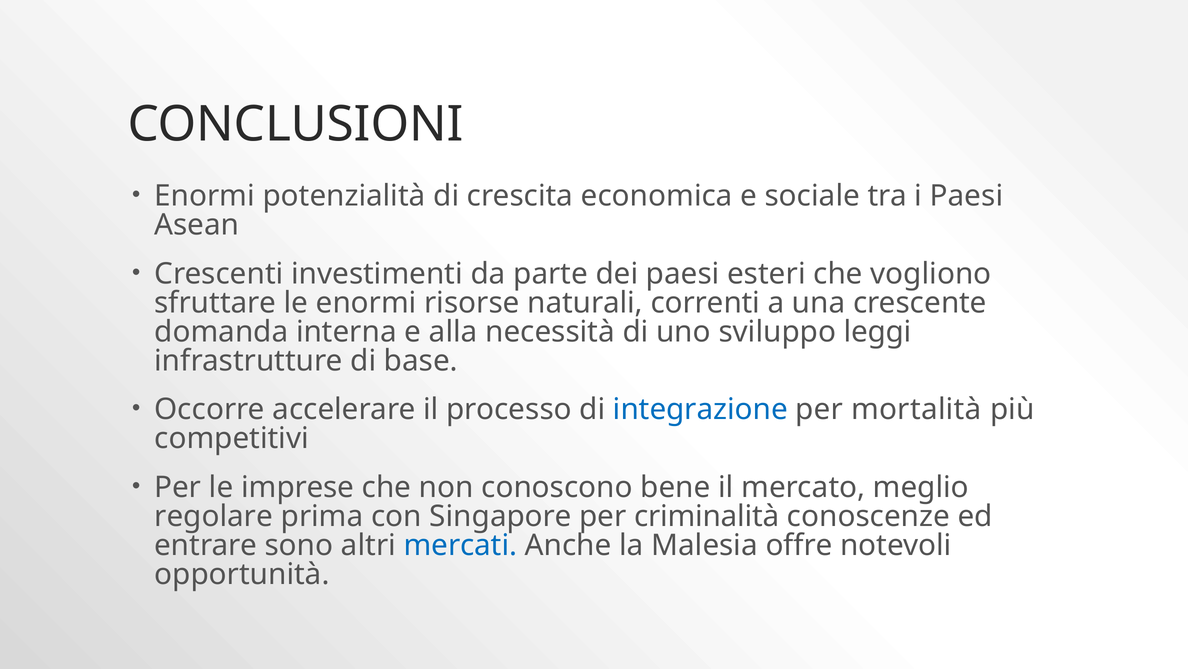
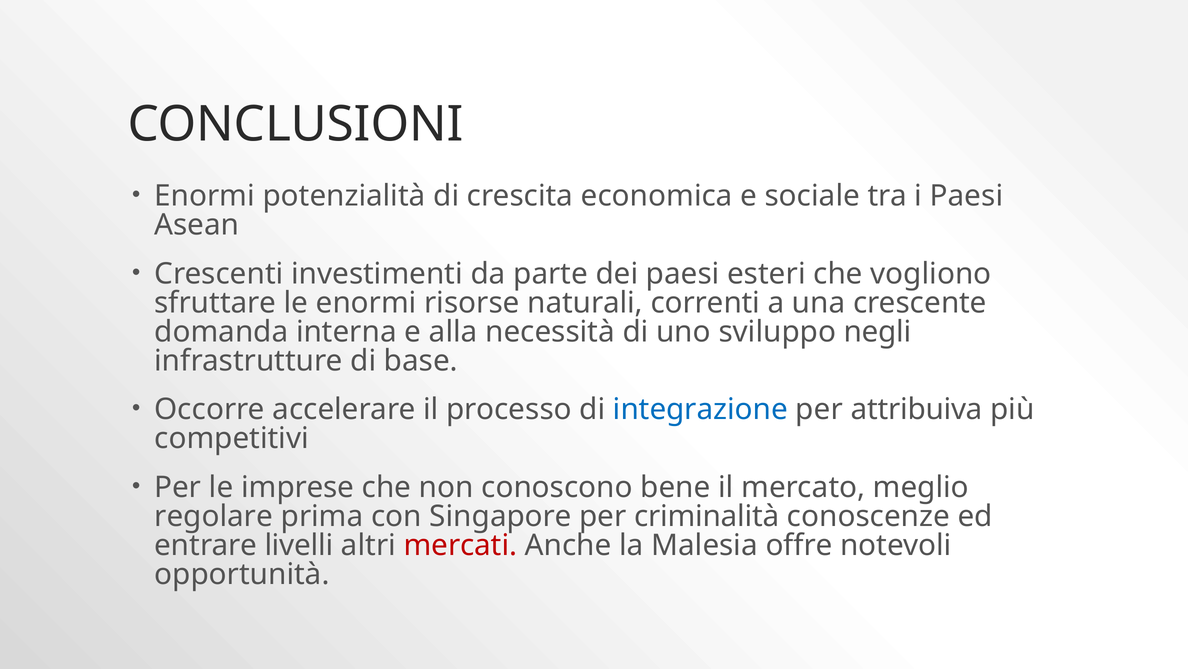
leggi: leggi -> negli (877, 332)
mortalità: mortalità -> attribuiva (917, 409)
sono: sono -> livelli (299, 545)
mercati colour: blue -> red (460, 545)
